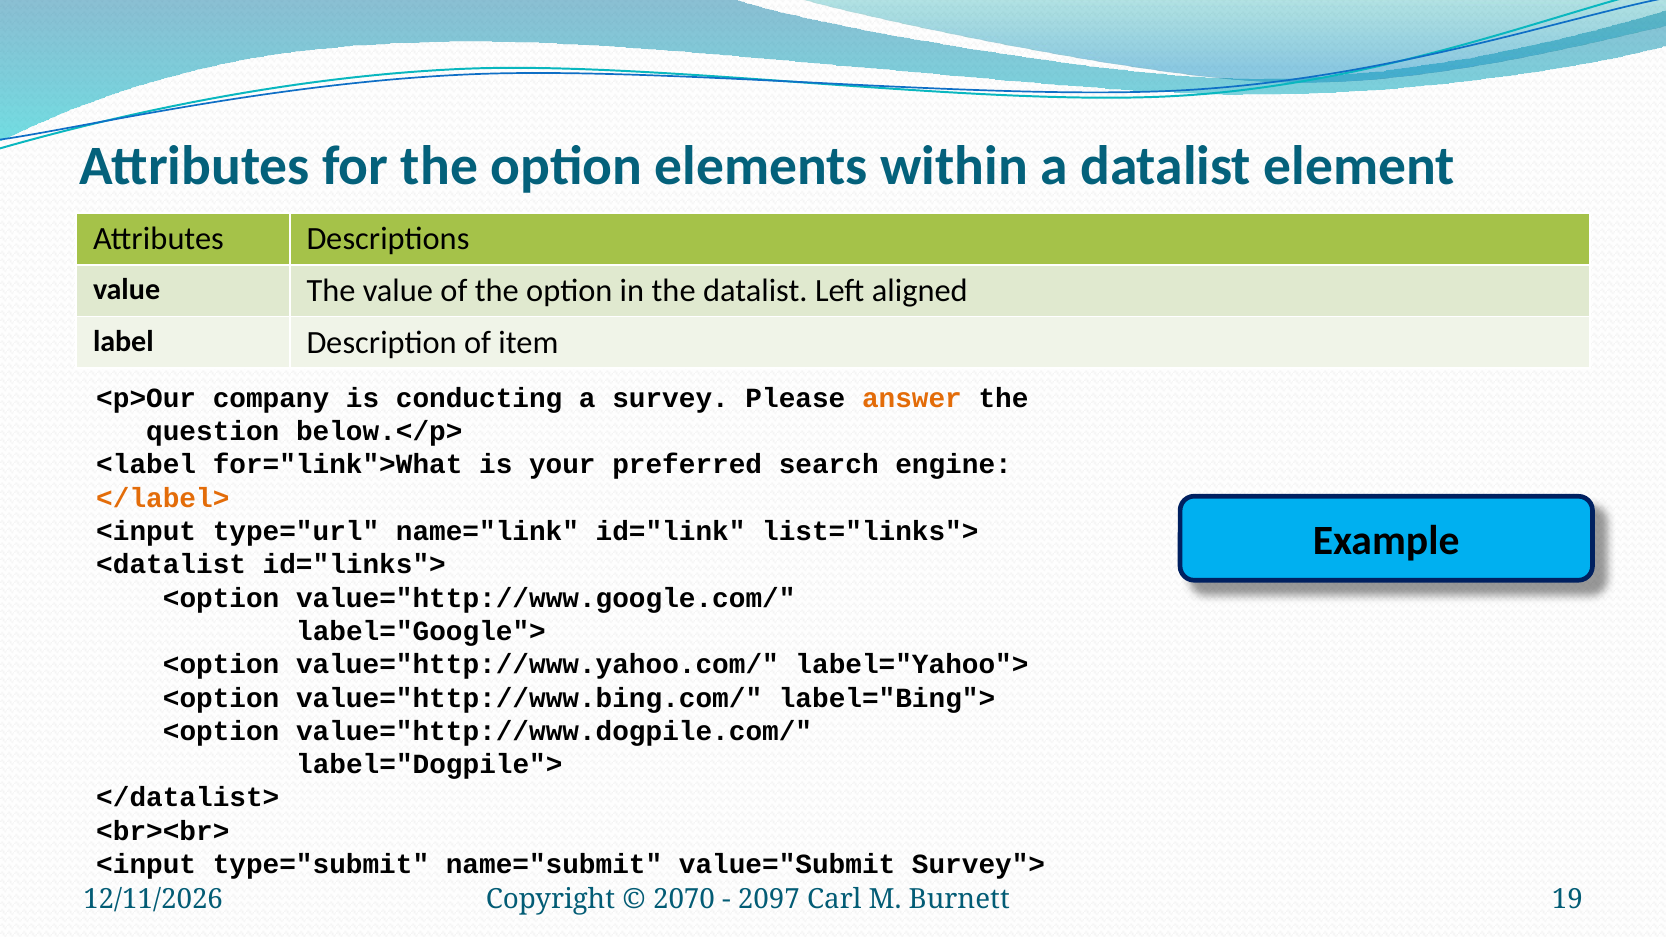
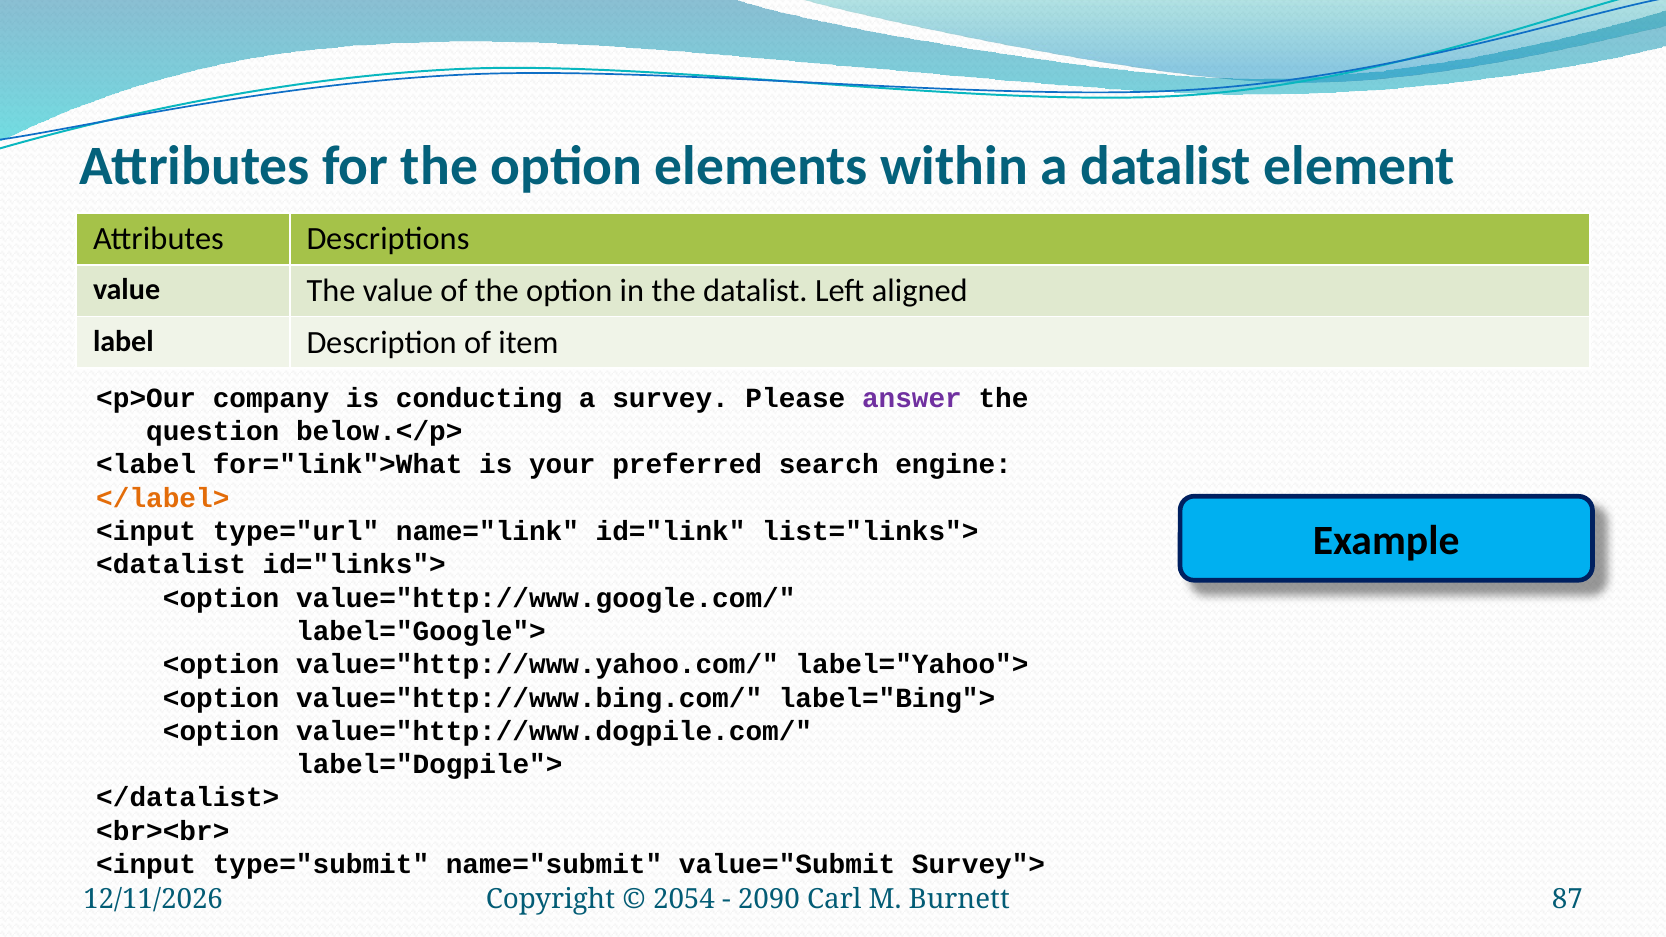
answer colour: orange -> purple (912, 398)
2070: 2070 -> 2054 (684, 899)
2097: 2097 -> 2090 (769, 899)
19: 19 -> 87 (1567, 899)
